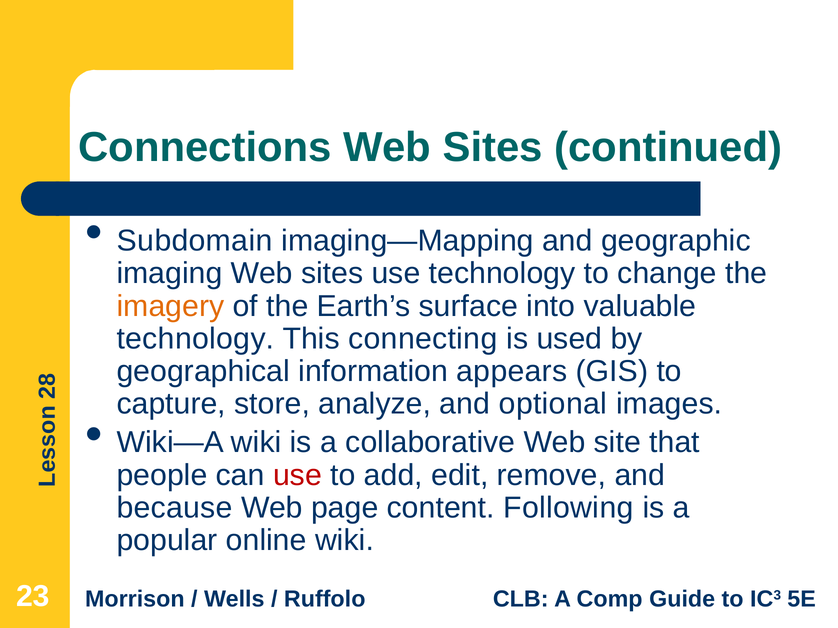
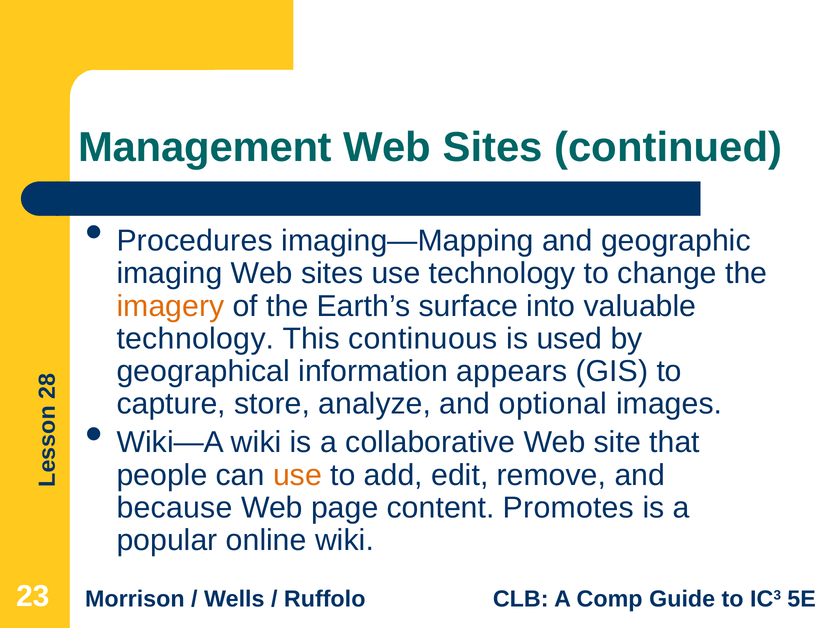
Connections: Connections -> Management (205, 147)
Subdomain: Subdomain -> Procedures (195, 241)
connecting: connecting -> continuous (423, 339)
use colour: red -> orange (297, 475)
Following: Following -> Promotes (568, 508)
